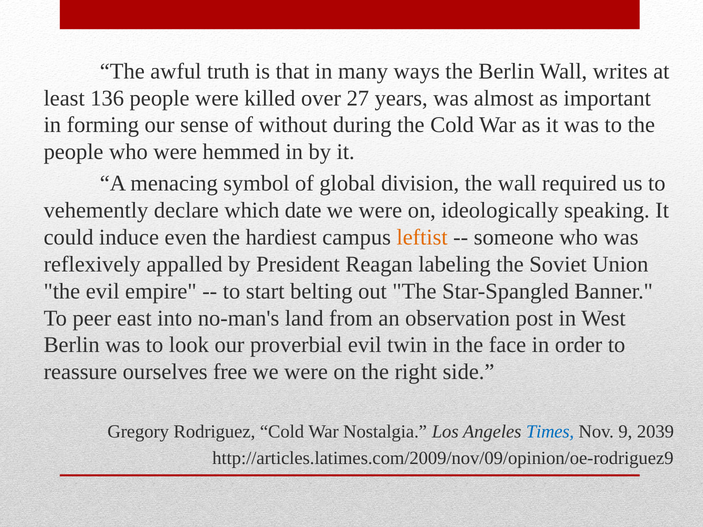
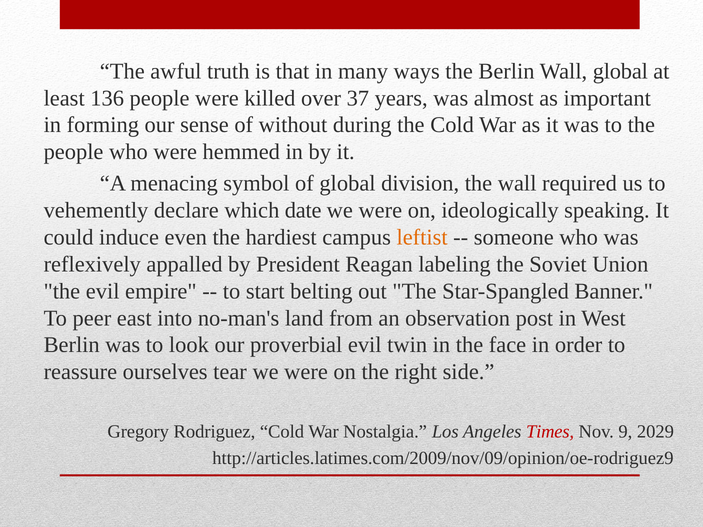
Wall writes: writes -> global (620, 71)
27: 27 -> 37 (358, 98)
free: free -> tear (230, 372)
Times colour: blue -> red (550, 432)
2039: 2039 -> 2029 (655, 432)
